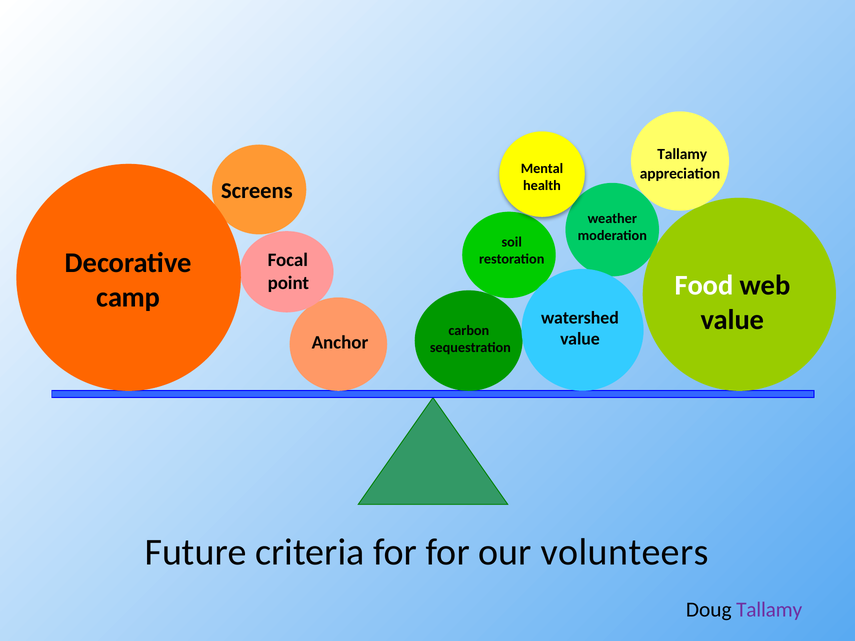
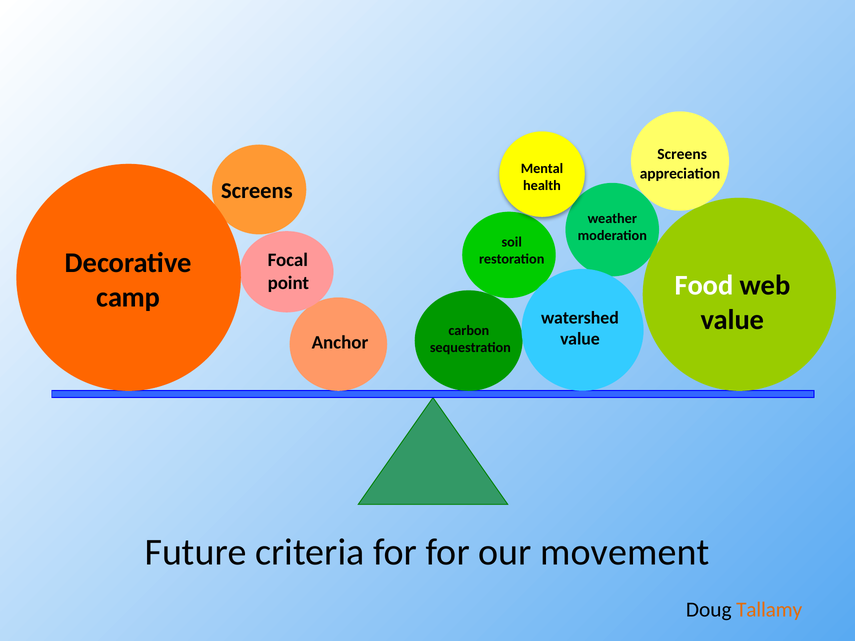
Tallamy: Tallamy -> Screens (682, 154)
volunteers: volunteers -> movement (625, 552)
Tallamy colour: purple -> orange (769, 610)
